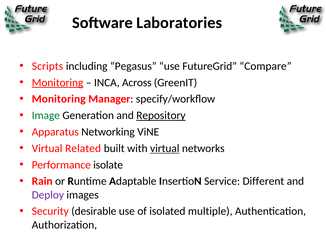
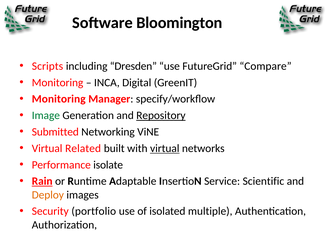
Laboratories: Laboratories -> Bloomington (179, 23)
Pegasus: Pegasus -> Dresden (133, 66)
Monitoring underline: present -> none (58, 83)
Across: Across -> Digital (137, 83)
Apparatus: Apparatus -> Submitted (55, 132)
Rain underline: none -> present (42, 182)
Different: Different -> Scientific (263, 182)
Deploy colour: purple -> orange (48, 195)
desirable: desirable -> portfolio (94, 212)
